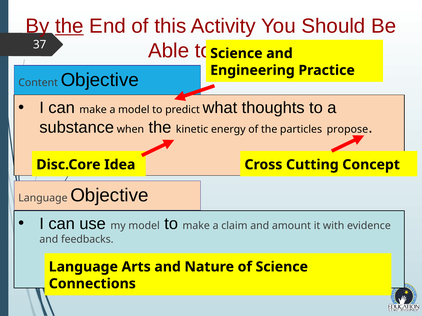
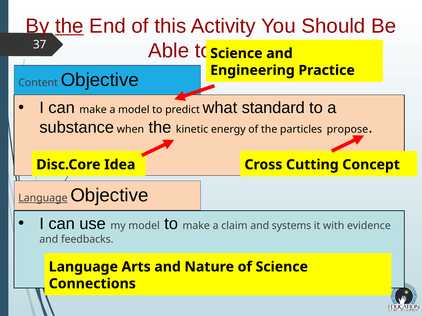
thoughts: thoughts -> standard (273, 108)
Language underline: none -> present (43, 198)
amount: amount -> systems (292, 226)
